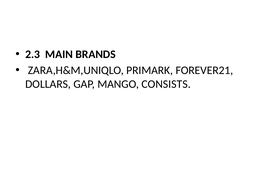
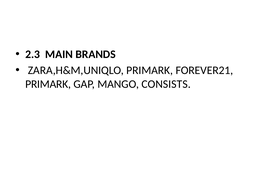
DOLLARS: DOLLARS -> PRIMARK (48, 84)
